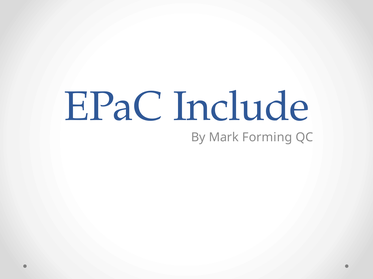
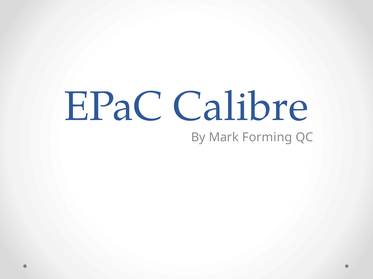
Include: Include -> Calibre (241, 107)
